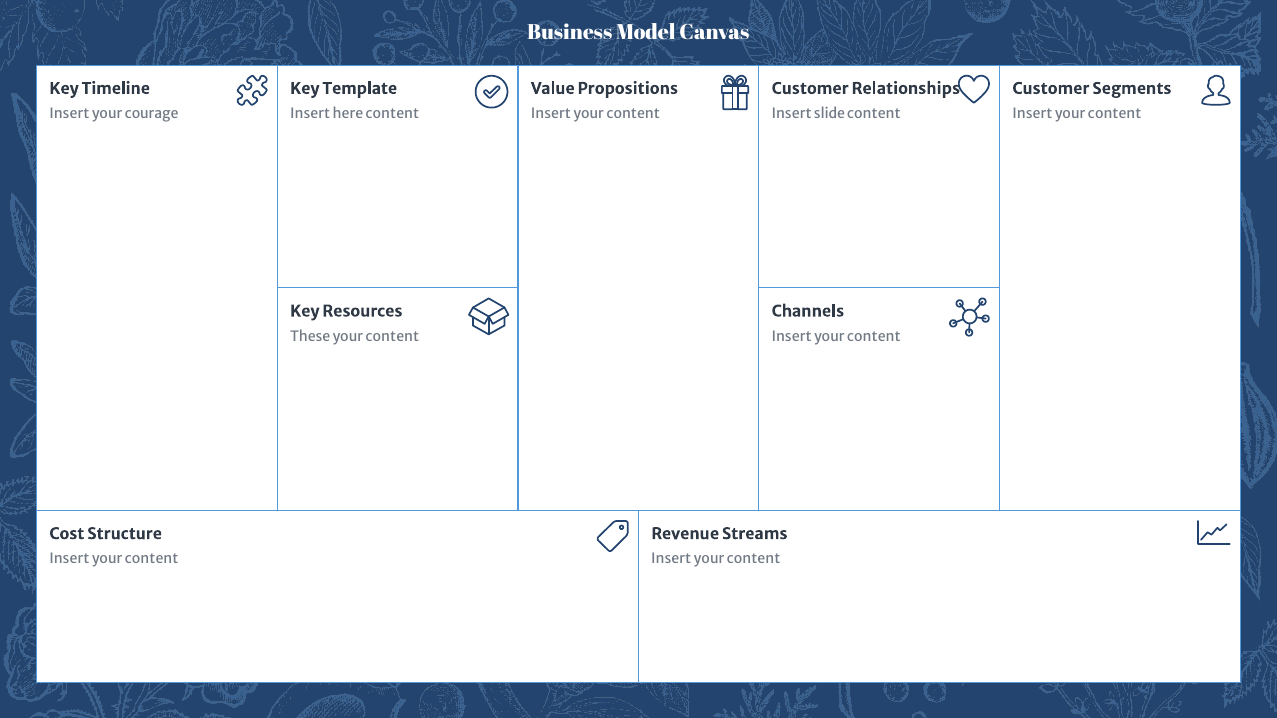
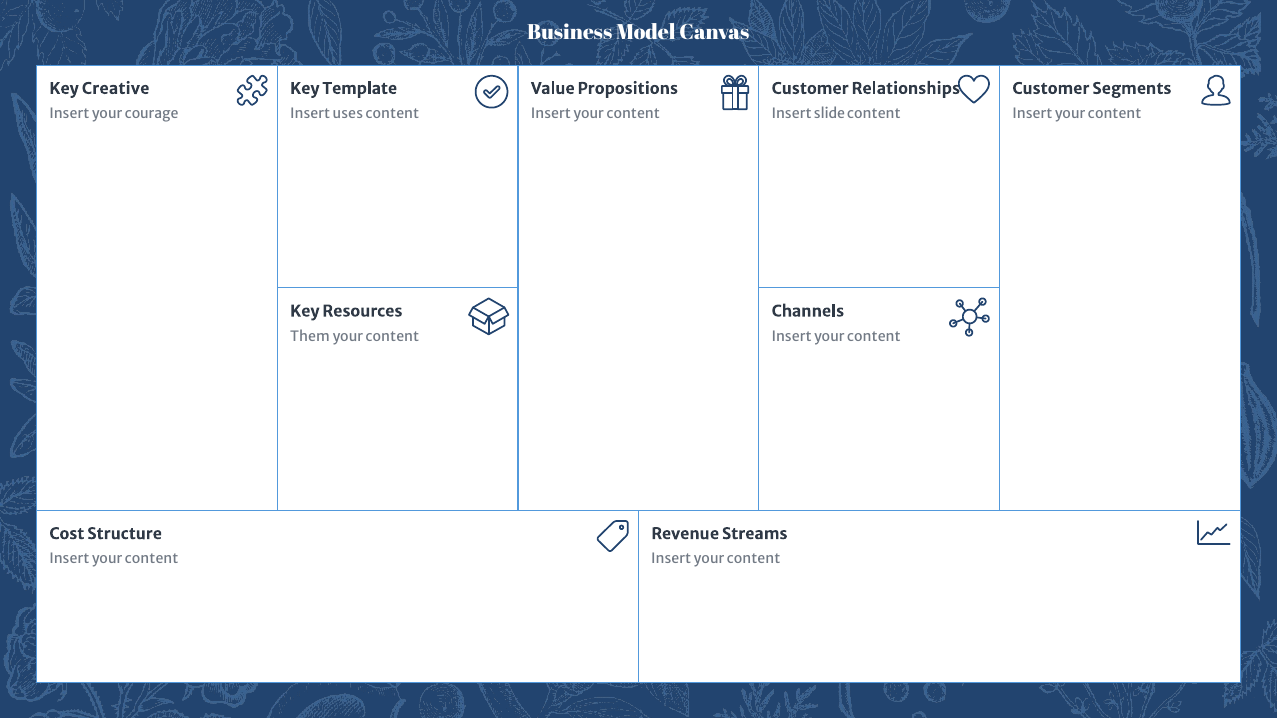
Timeline: Timeline -> Creative (116, 89)
here: here -> uses (348, 114)
These: These -> Them (310, 336)
